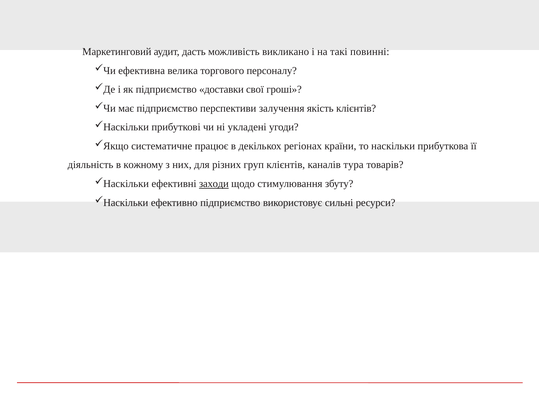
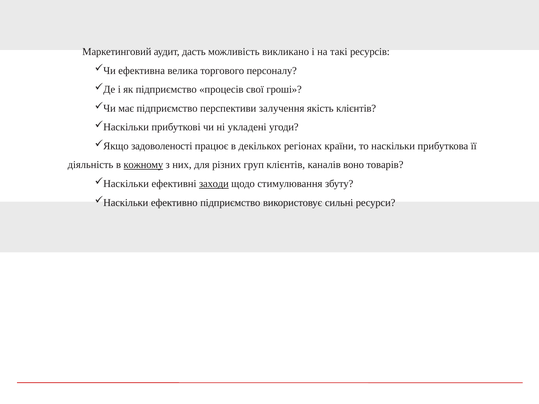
повинні: повинні -> ресурсів (370, 52)
доставки: доставки -> процесів (221, 89)
систематичне: систематичне -> задоволеності (162, 146)
кожному underline: none -> present (143, 165)
тyра: тyра -> воно (354, 165)
